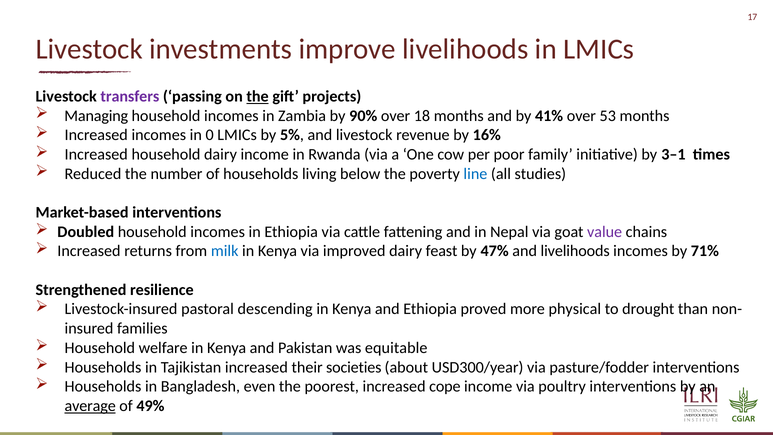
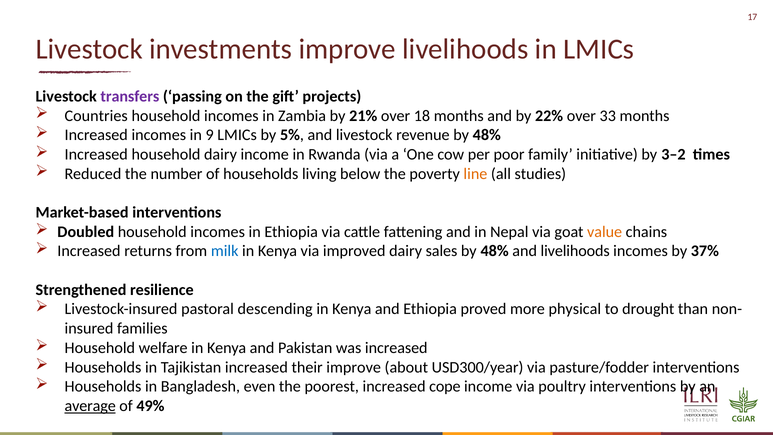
the underline: present -> none (258, 96)
Managing: Managing -> Countries (96, 116)
90%: 90% -> 21% (363, 116)
41%: 41% -> 22% (549, 116)
53: 53 -> 33 (608, 116)
0: 0 -> 9 (210, 135)
revenue by 16%: 16% -> 48% (487, 135)
3–1: 3–1 -> 3–2 (673, 154)
line colour: blue -> orange (475, 174)
value colour: purple -> orange (605, 232)
feast: feast -> sales (441, 251)
47%: 47% -> 48% (495, 251)
71%: 71% -> 37% (705, 251)
was equitable: equitable -> increased (396, 348)
their societies: societies -> improve (354, 367)
